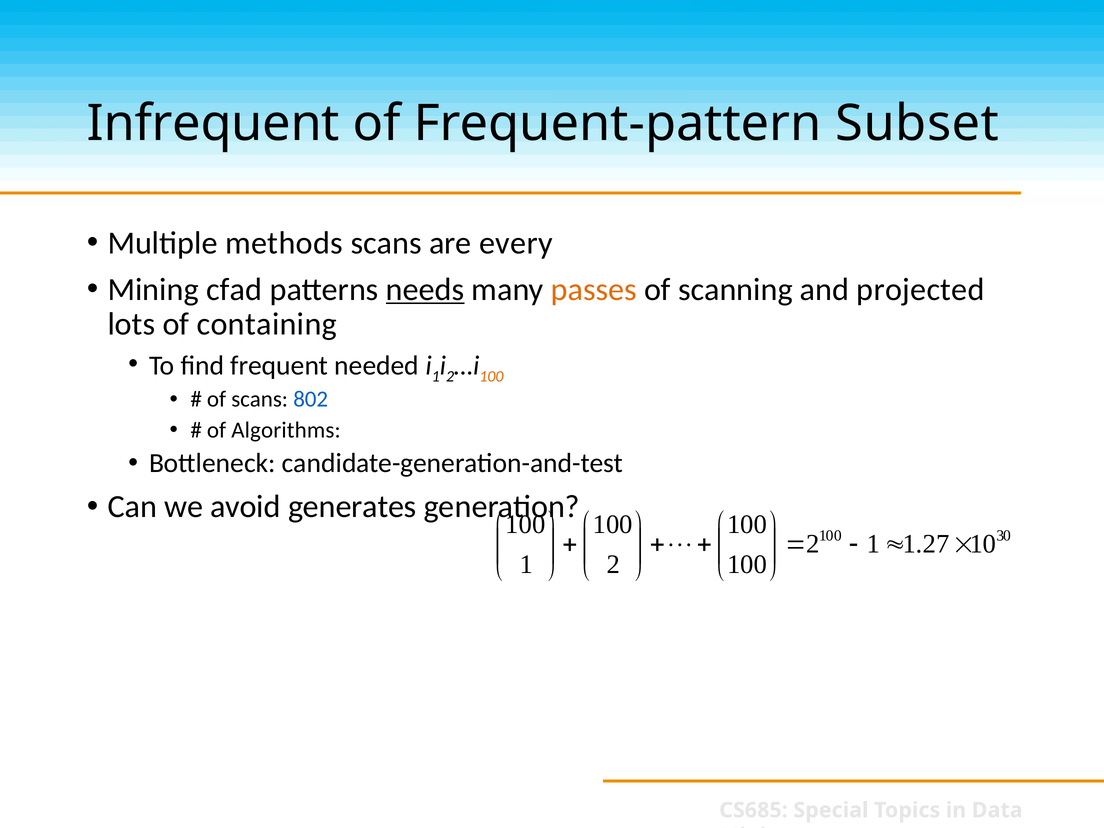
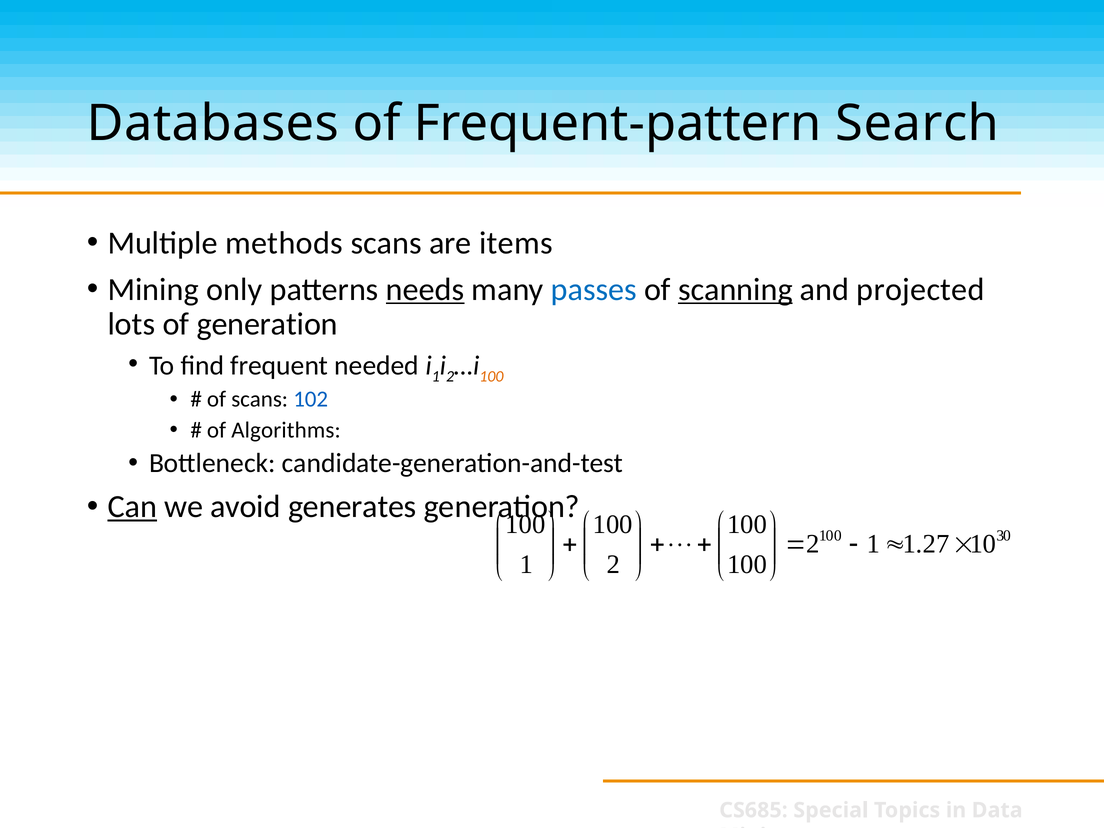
Infrequent: Infrequent -> Databases (213, 124)
Subset: Subset -> Search (917, 124)
every: every -> items (516, 243)
cfad: cfad -> only (234, 289)
passes colour: orange -> blue (594, 289)
scanning underline: none -> present (735, 289)
of containing: containing -> generation (267, 324)
802: 802 -> 102 (311, 399)
Can underline: none -> present (132, 507)
